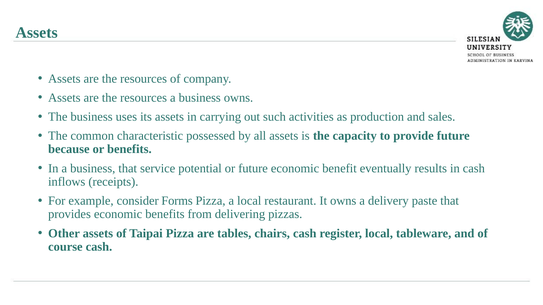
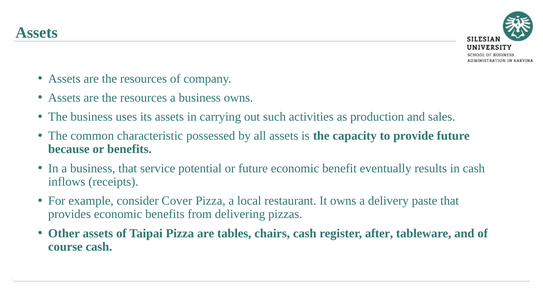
Forms: Forms -> Cover (177, 201)
register local: local -> after (379, 234)
